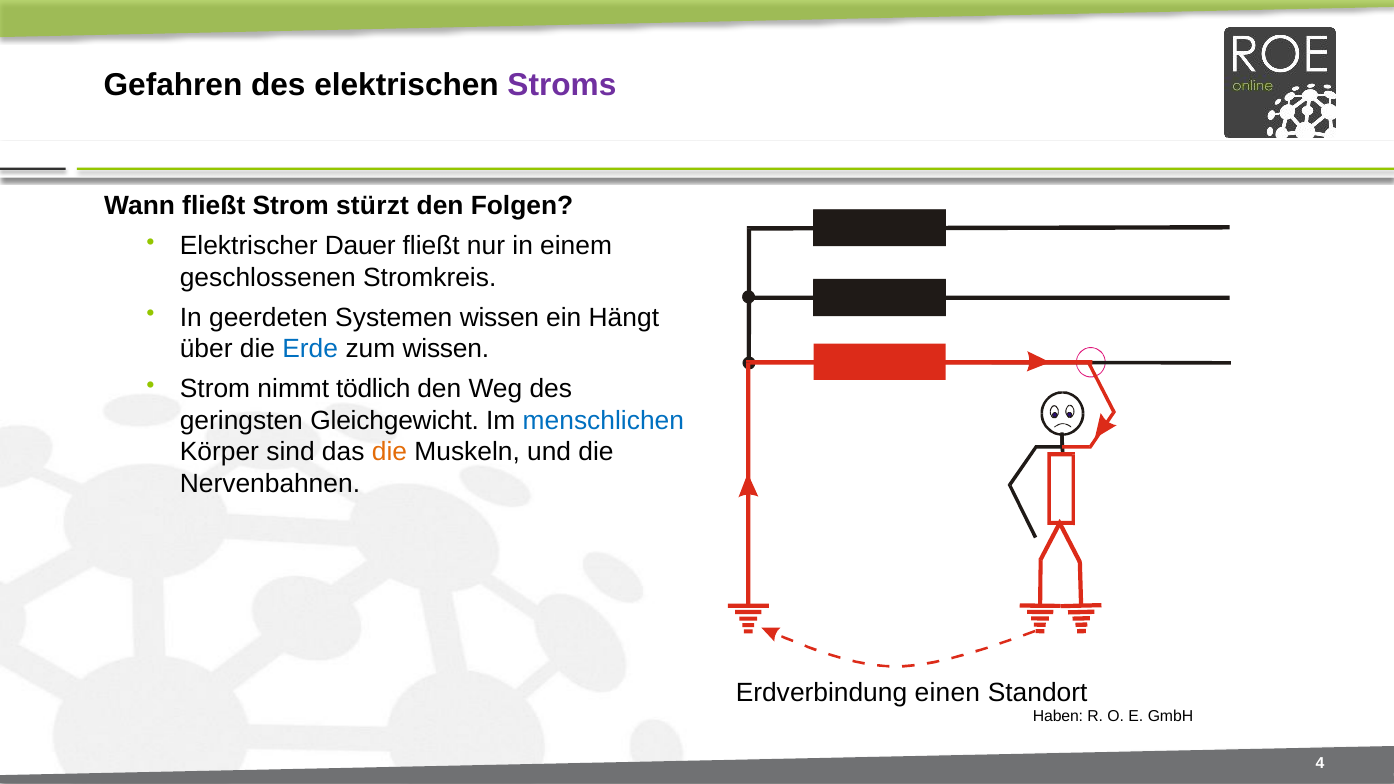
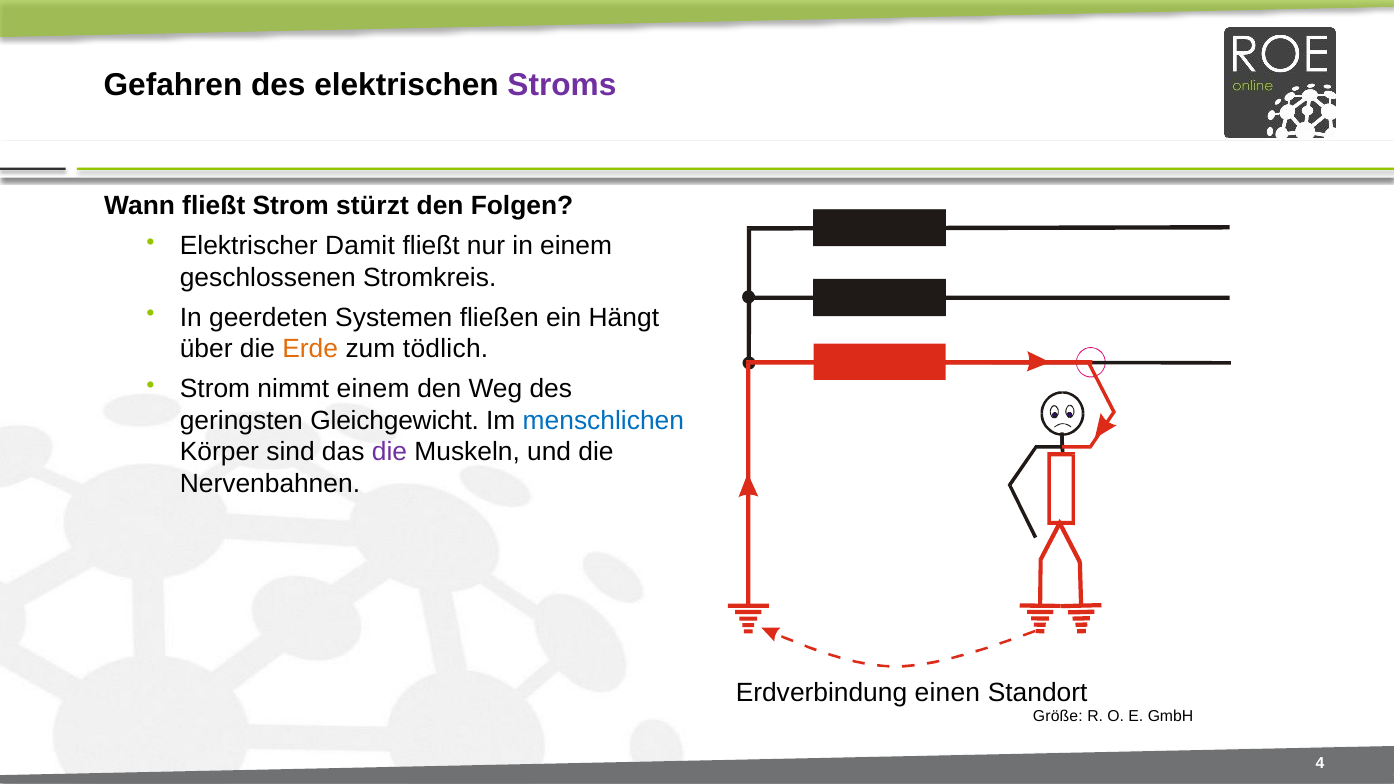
Dauer: Dauer -> Damit (360, 246)
Systemen wissen: wissen -> fließen (499, 317)
Erde colour: blue -> orange (310, 349)
zum wissen: wissen -> tödlich (446, 349)
nimmt tödlich: tödlich -> einem (373, 389)
die colour: orange -> purple (389, 452)
Haben: Haben -> Größe (1058, 716)
